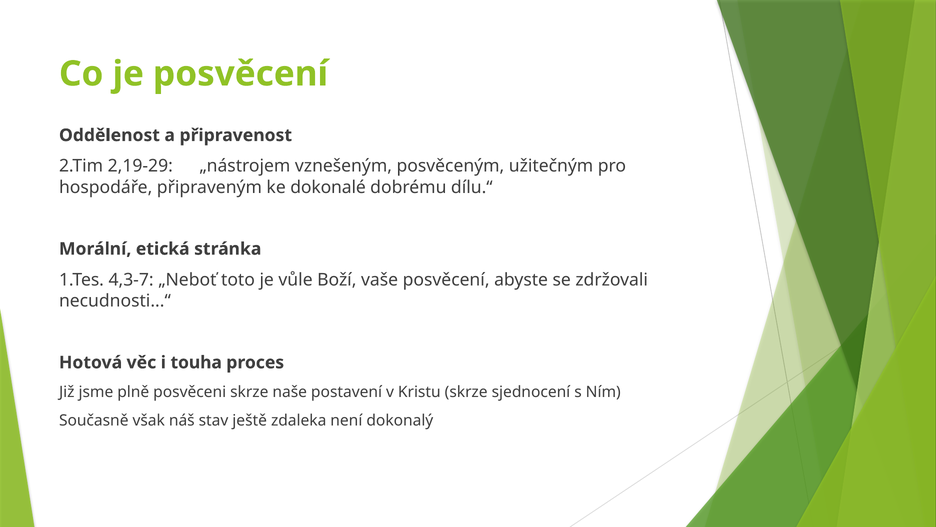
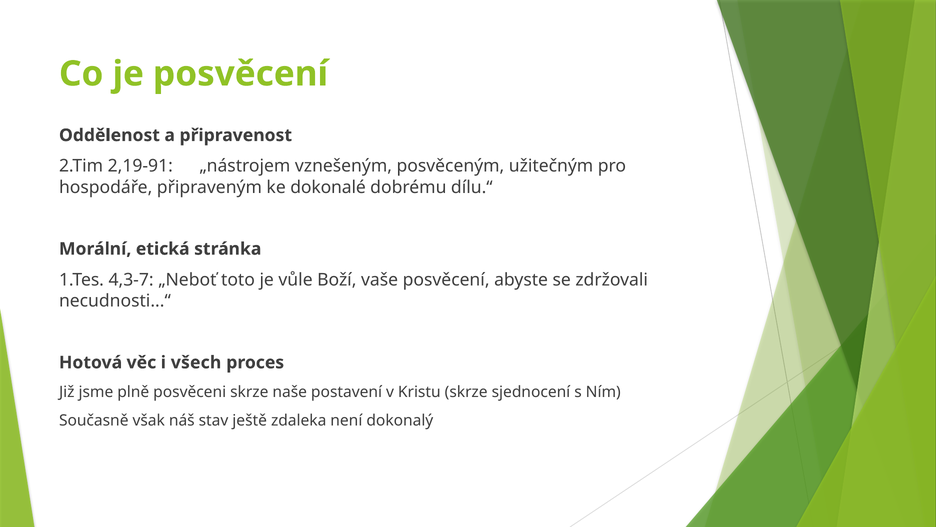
2,19-29: 2,19-29 -> 2,19-91 (140, 166)
touha: touha -> všech (196, 362)
